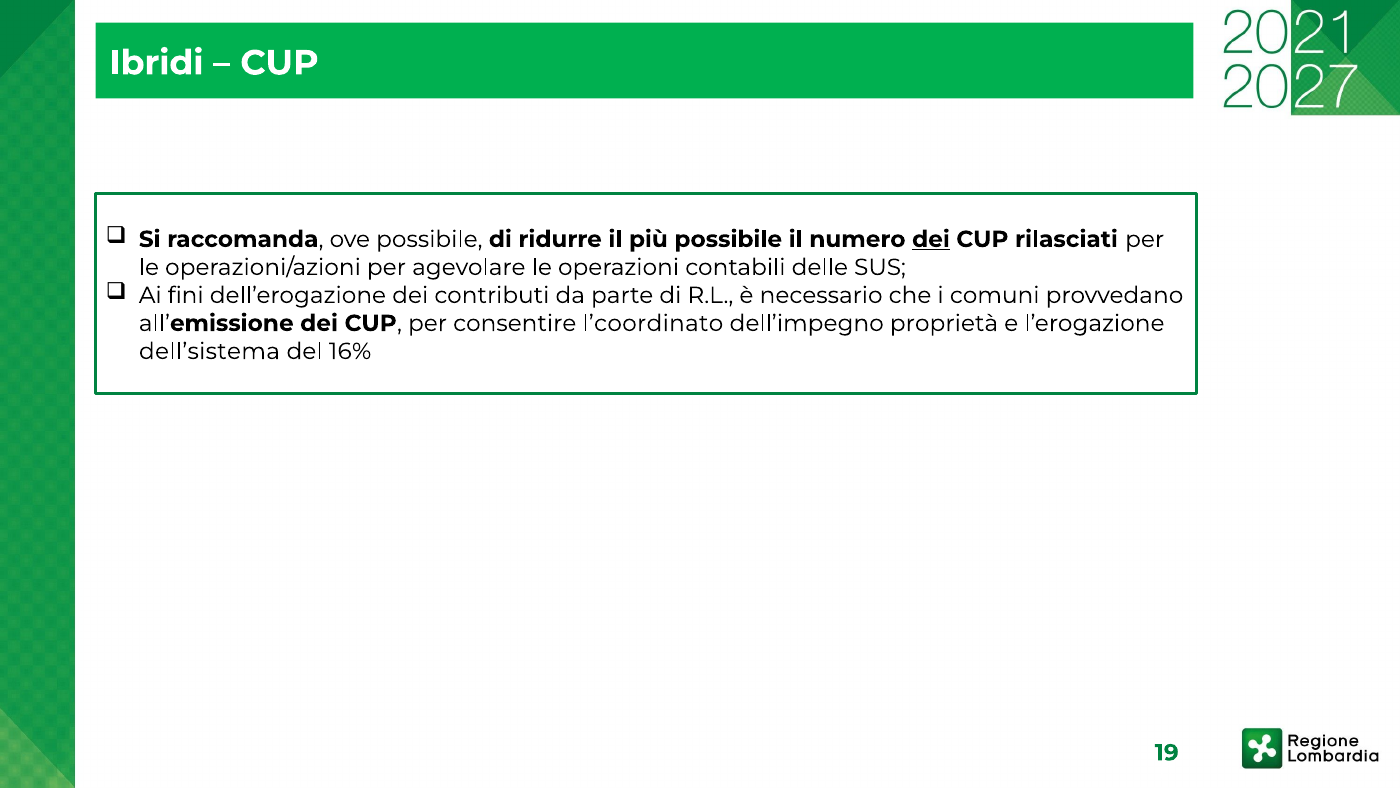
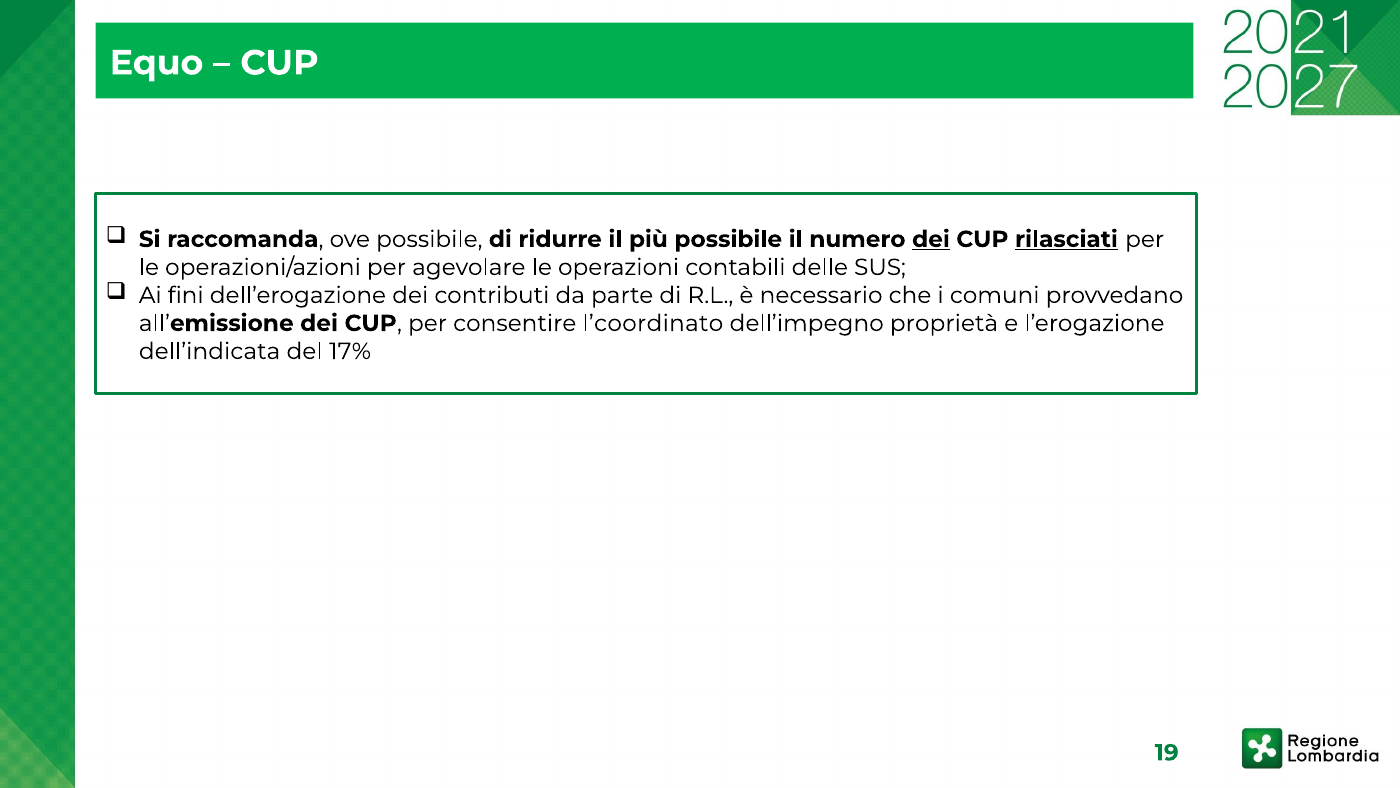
Ibridi: Ibridi -> Equo (157, 63)
rilasciati underline: none -> present (1066, 239)
dell’sistema: dell’sistema -> dell’indicata (210, 351)
16%: 16% -> 17% (350, 351)
